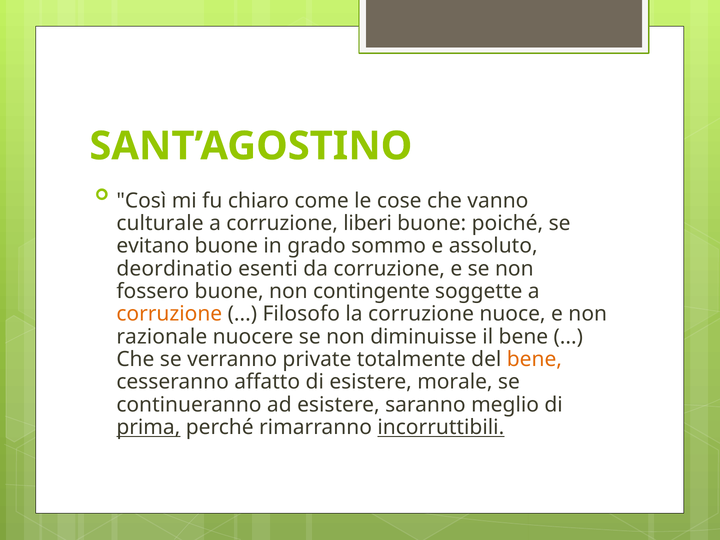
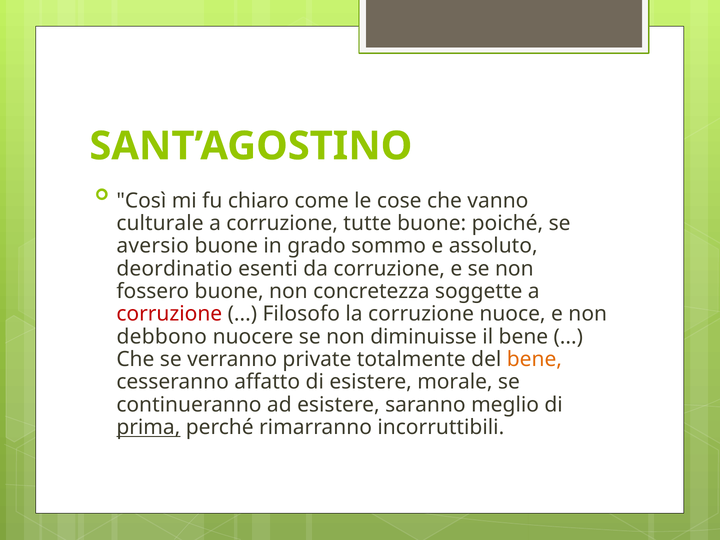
liberi: liberi -> tutte (367, 223)
evitano: evitano -> aversio (153, 246)
contingente: contingente -> concretezza (371, 291)
corruzione colour: orange -> red (169, 314)
razionale: razionale -> debbono (162, 337)
incorruttibili underline: present -> none (441, 427)
